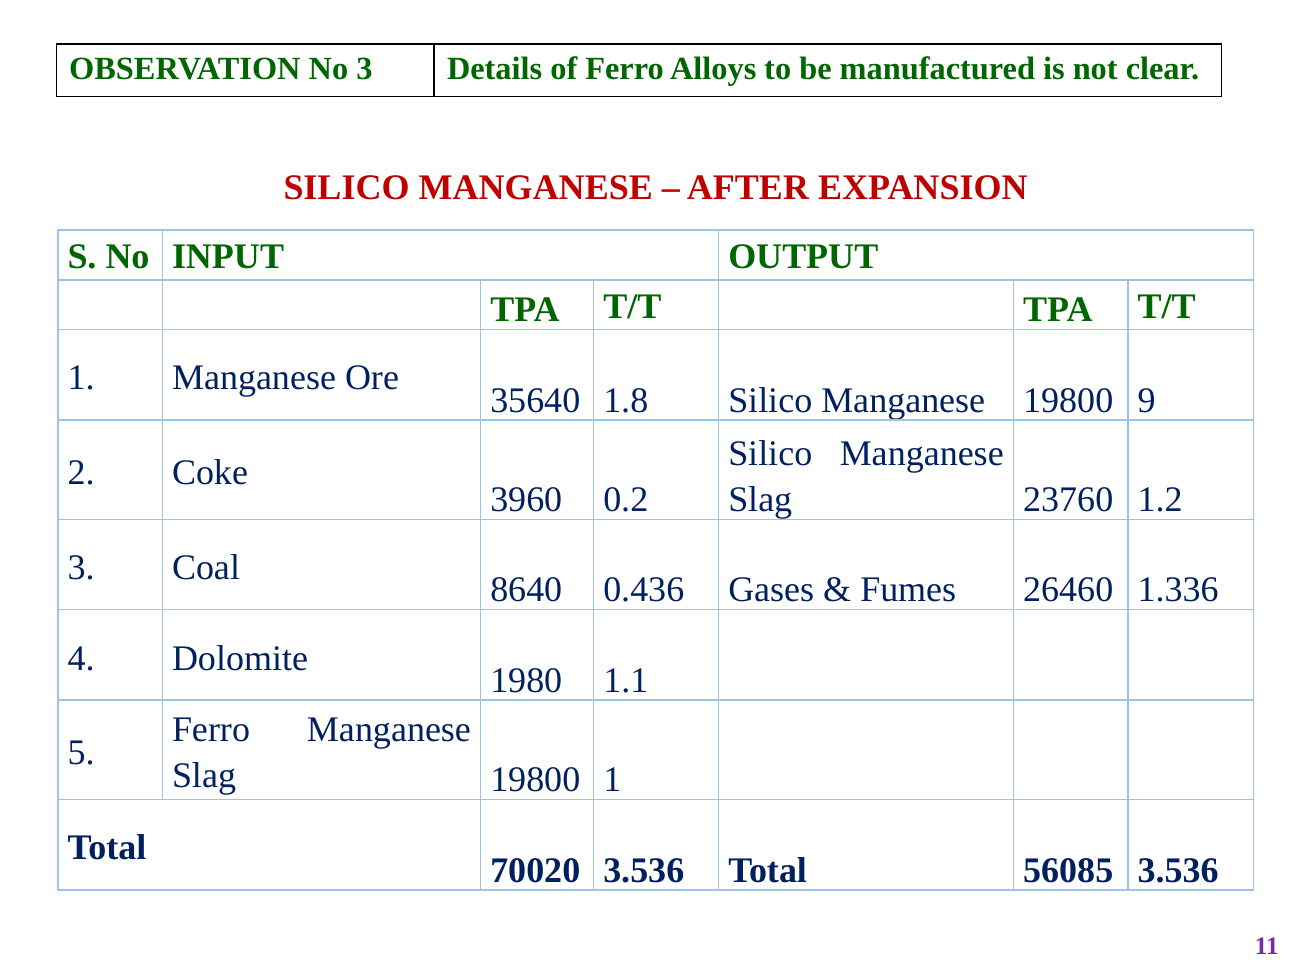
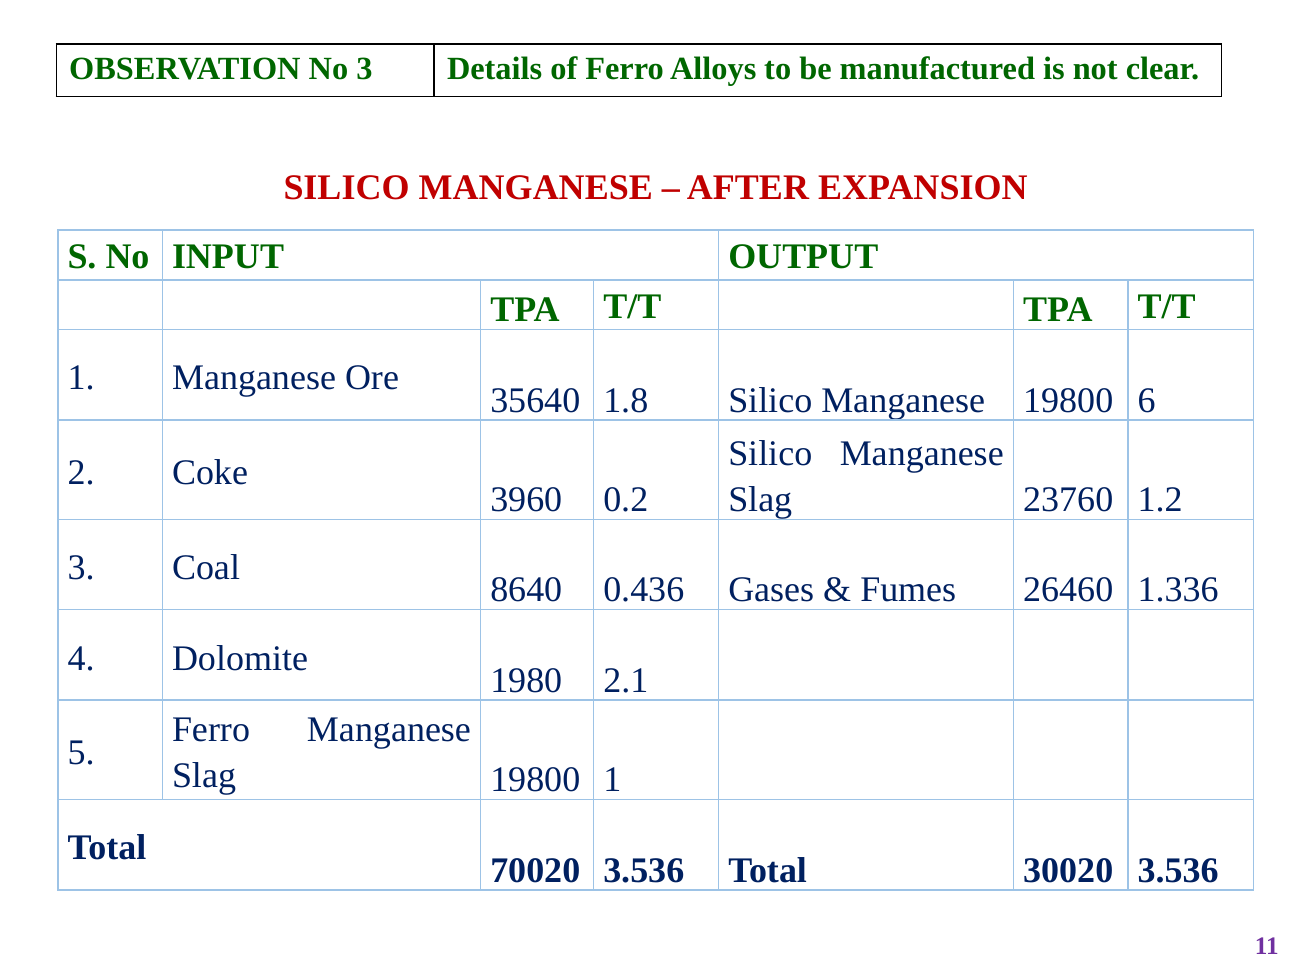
9: 9 -> 6 (1147, 400)
1.1: 1.1 -> 2.1 (626, 681)
56085: 56085 -> 30020 (1068, 870)
